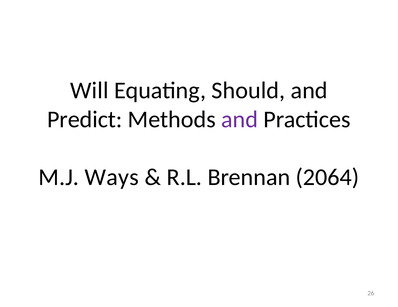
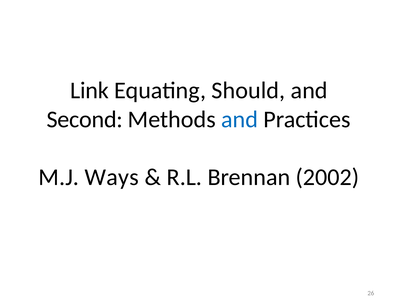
Will: Will -> Link (89, 91)
Predict: Predict -> Second (85, 120)
and colour: purple -> blue (240, 120)
2064: 2064 -> 2002 (327, 178)
